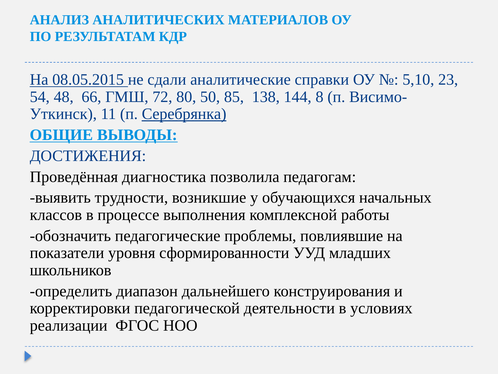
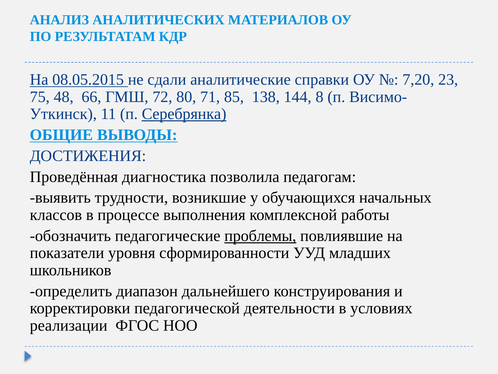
5,10: 5,10 -> 7,20 (418, 80)
54: 54 -> 75 (40, 97)
50: 50 -> 71 (210, 97)
проблемы underline: none -> present (260, 236)
